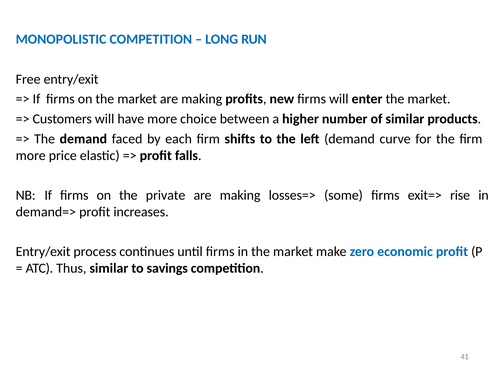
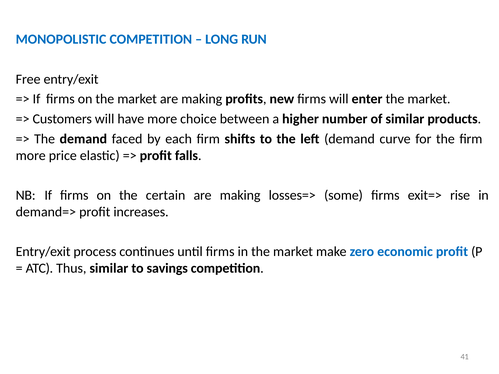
private: private -> certain (166, 195)
